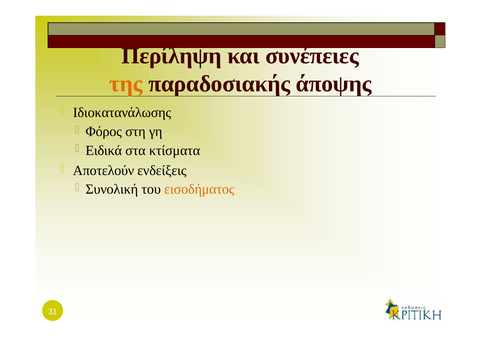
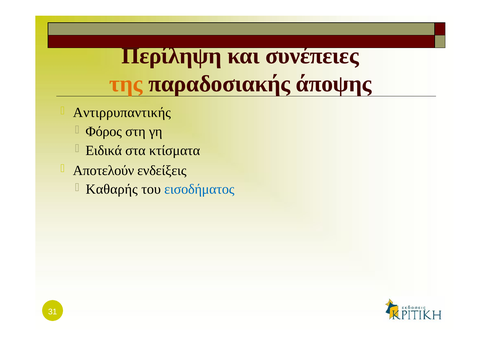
Ιδιοκατανάλωσης: Ιδιοκατανάλωσης -> Αντιρρυπαντικής (122, 113)
Συνολική: Συνολική -> Καθαρής (112, 189)
εισοδήματος colour: orange -> blue (199, 189)
